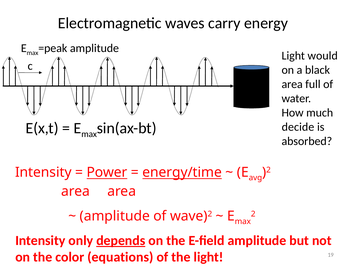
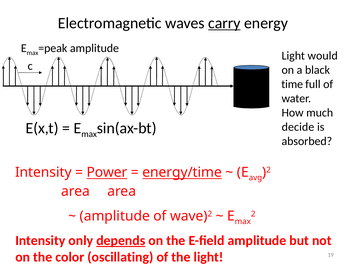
carry underline: none -> present (224, 23)
area: area -> time (292, 84)
equations: equations -> oscillating (120, 256)
